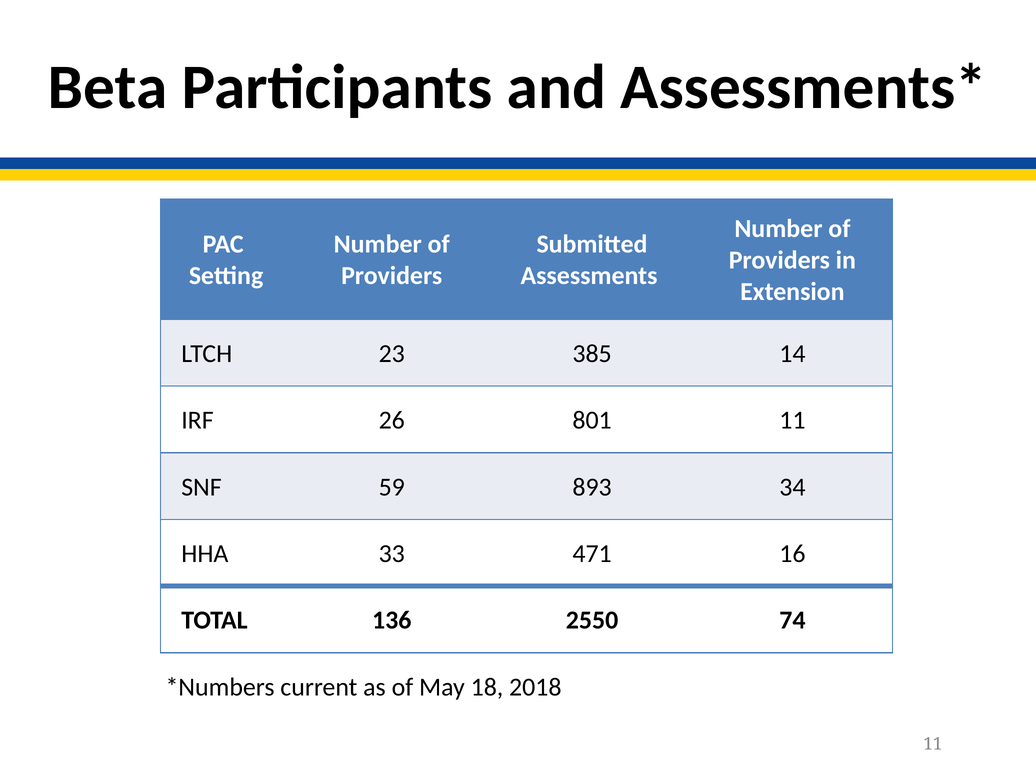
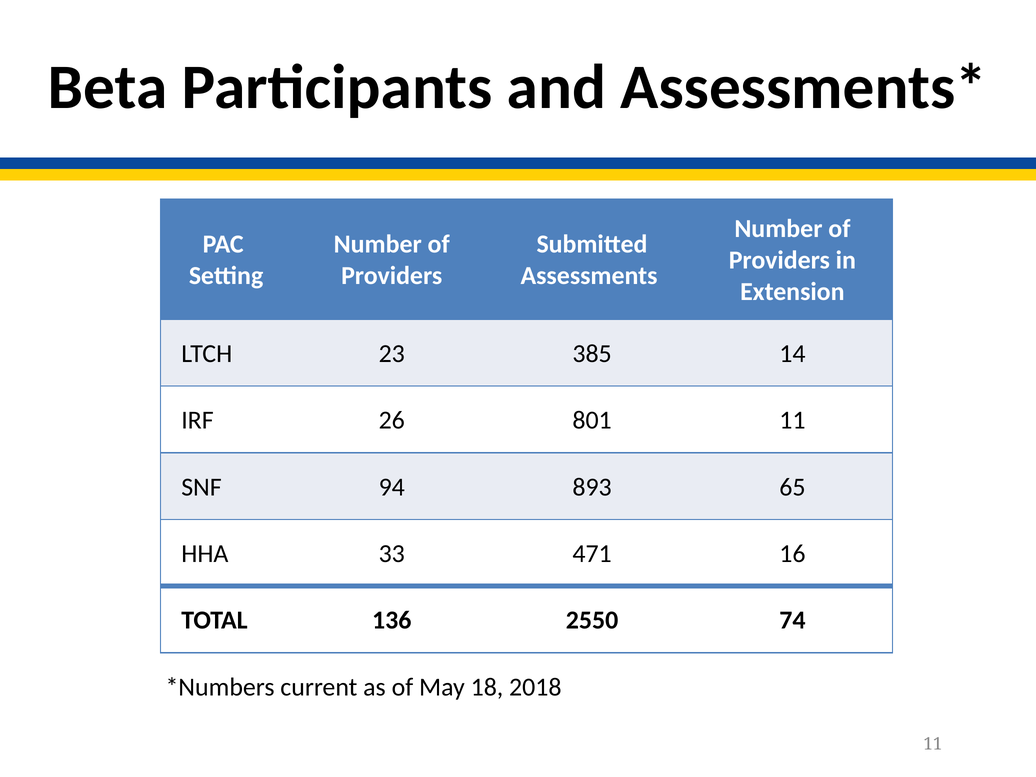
59: 59 -> 94 (392, 487)
34: 34 -> 65 (792, 487)
